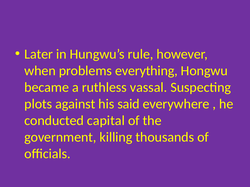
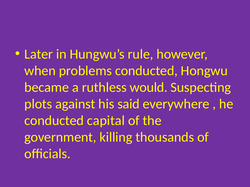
problems everything: everything -> conducted (146, 71)
vassal: vassal -> would (149, 88)
